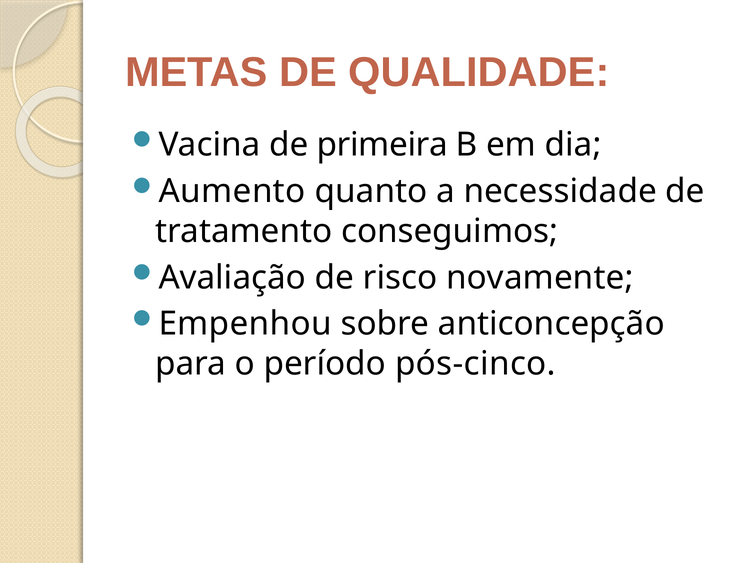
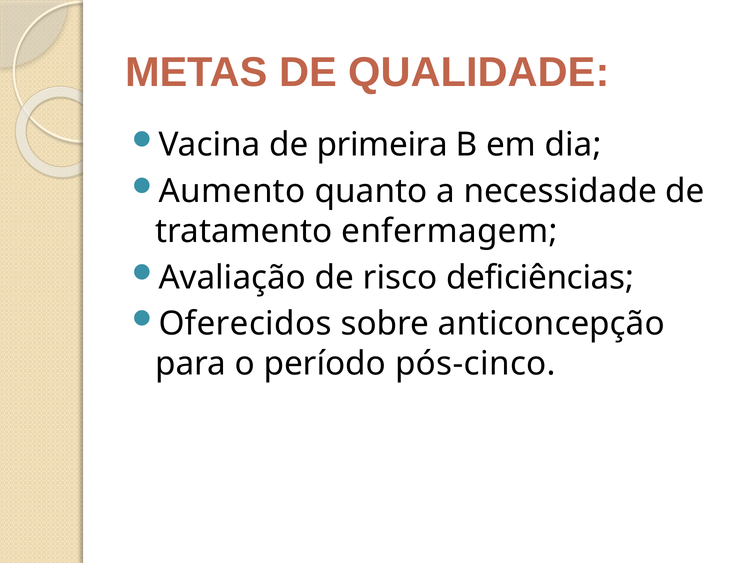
conseguimos: conseguimos -> enfermagem (449, 231)
novamente: novamente -> deficiências (540, 277)
Empenhou: Empenhou -> Oferecidos (245, 324)
